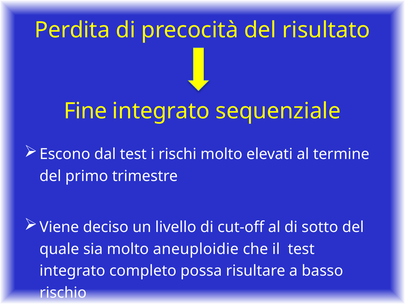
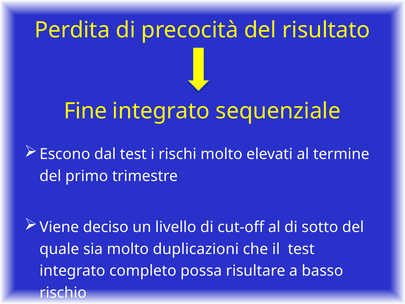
aneuploidie: aneuploidie -> duplicazioni (196, 249)
